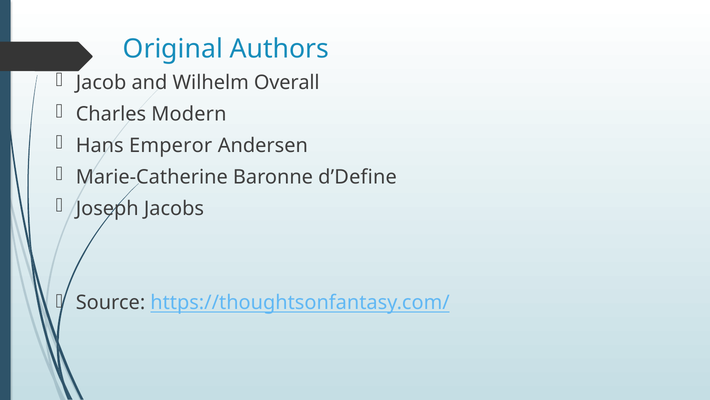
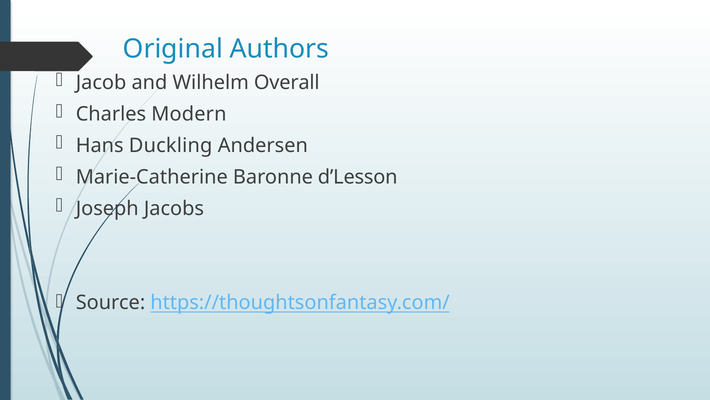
Emperor: Emperor -> Duckling (171, 145)
d’Define: d’Define -> d’Lesson (358, 177)
